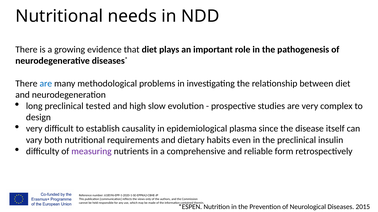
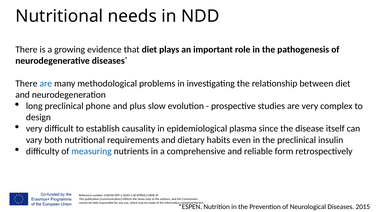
tested: tested -> phone (98, 106)
high: high -> plus (138, 106)
measuring colour: purple -> blue (92, 152)
